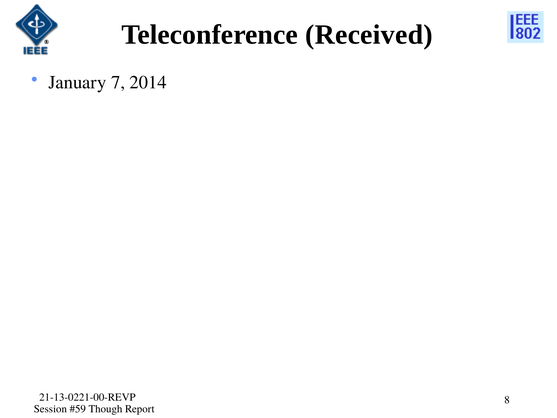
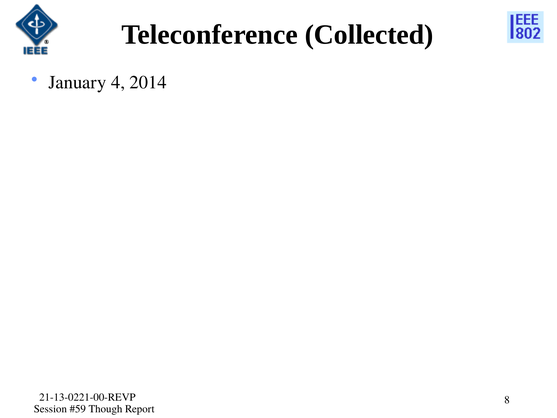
Received: Received -> Collected (369, 35)
7: 7 -> 4 (118, 82)
